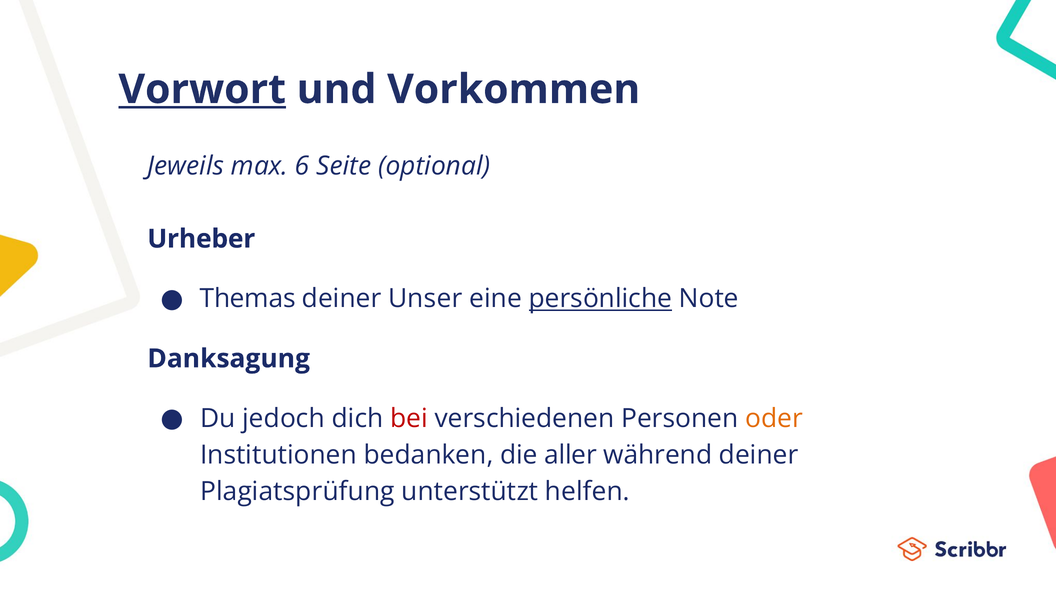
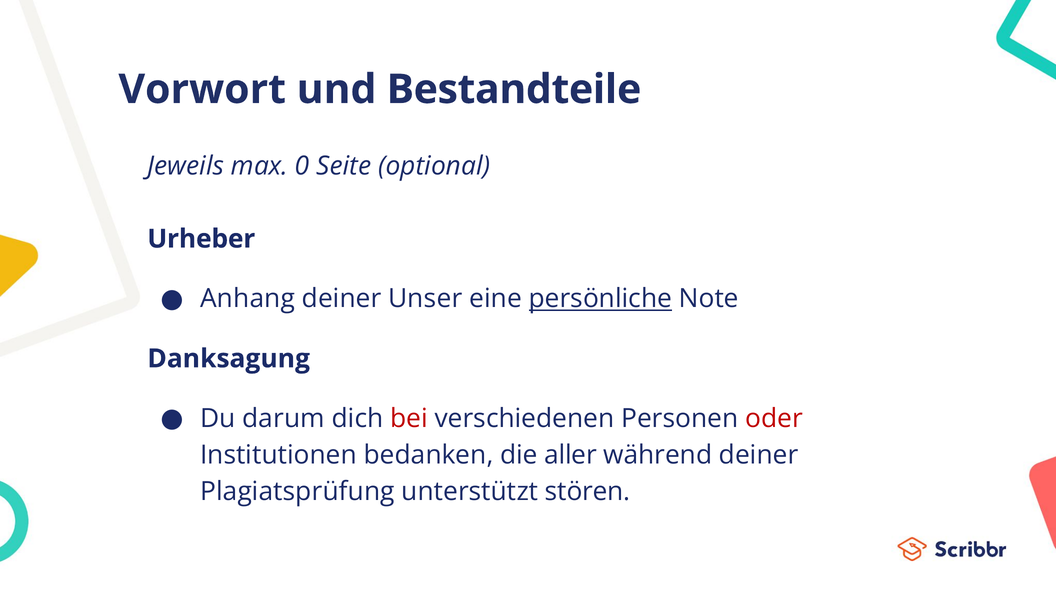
Vorwort underline: present -> none (202, 89)
Vorkommen: Vorkommen -> Bestandteile (514, 89)
6: 6 -> 0 (302, 166)
Themas: Themas -> Anhang (247, 299)
jedoch: jedoch -> darum (283, 419)
oder colour: orange -> red (774, 419)
helfen: helfen -> stören (588, 491)
